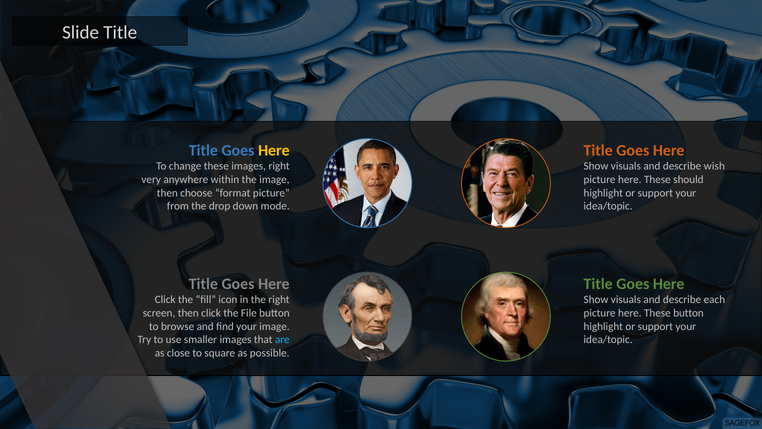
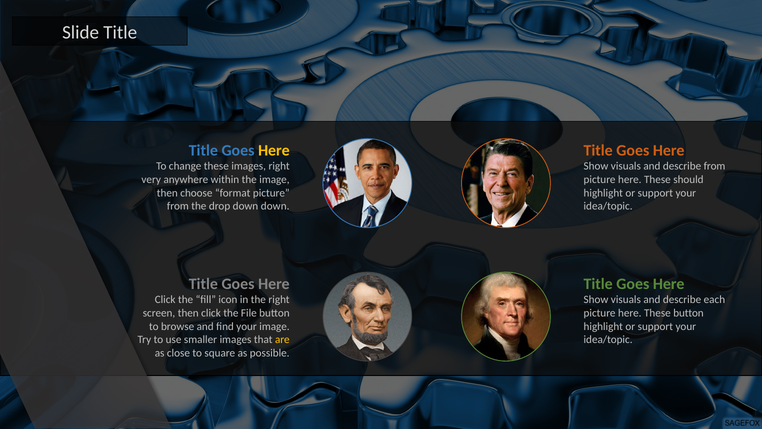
describe wish: wish -> from (714, 166)
down mode: mode -> down (275, 206)
are colour: light blue -> yellow (282, 339)
